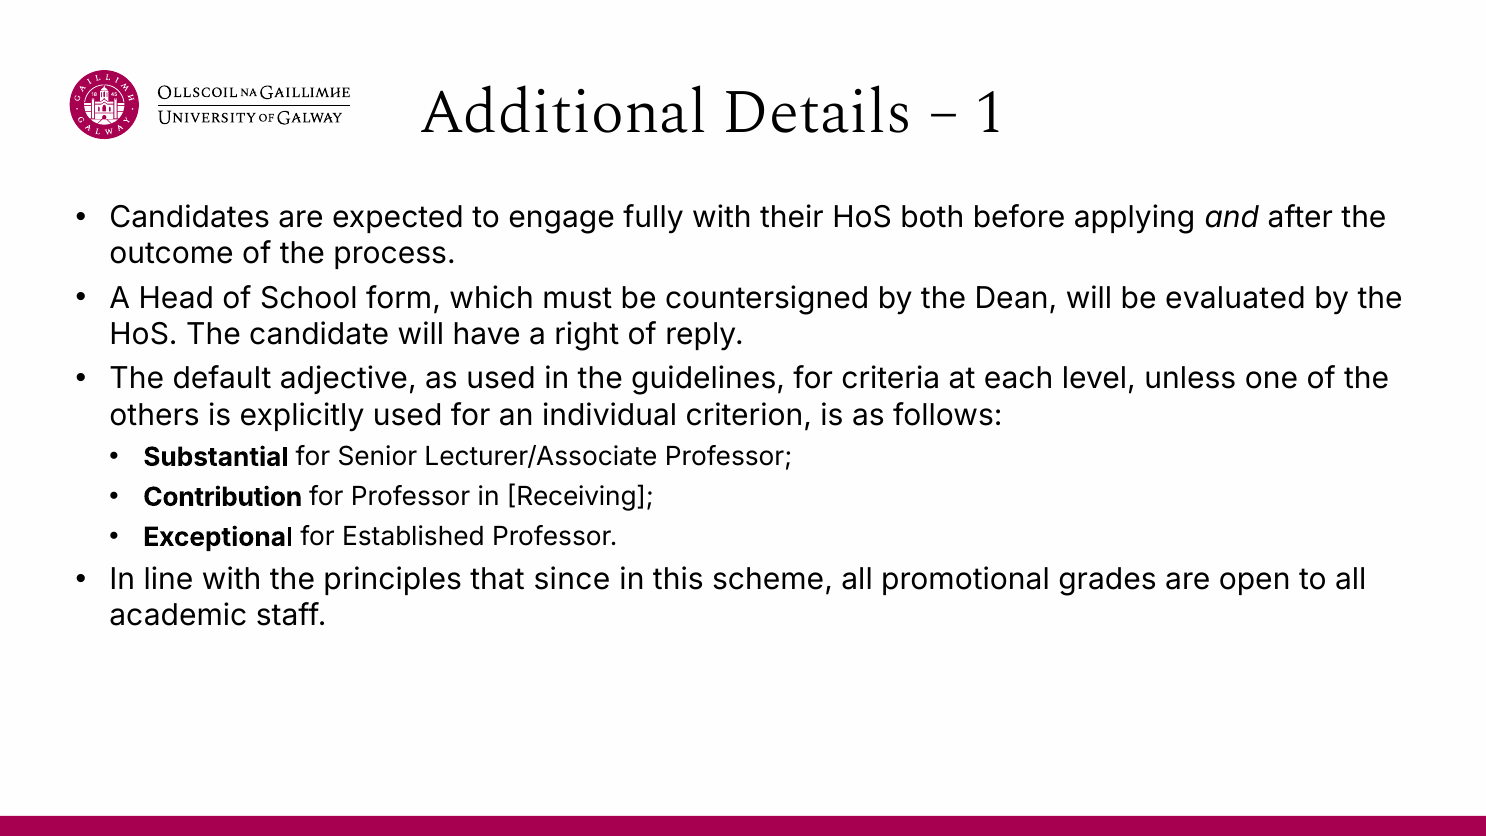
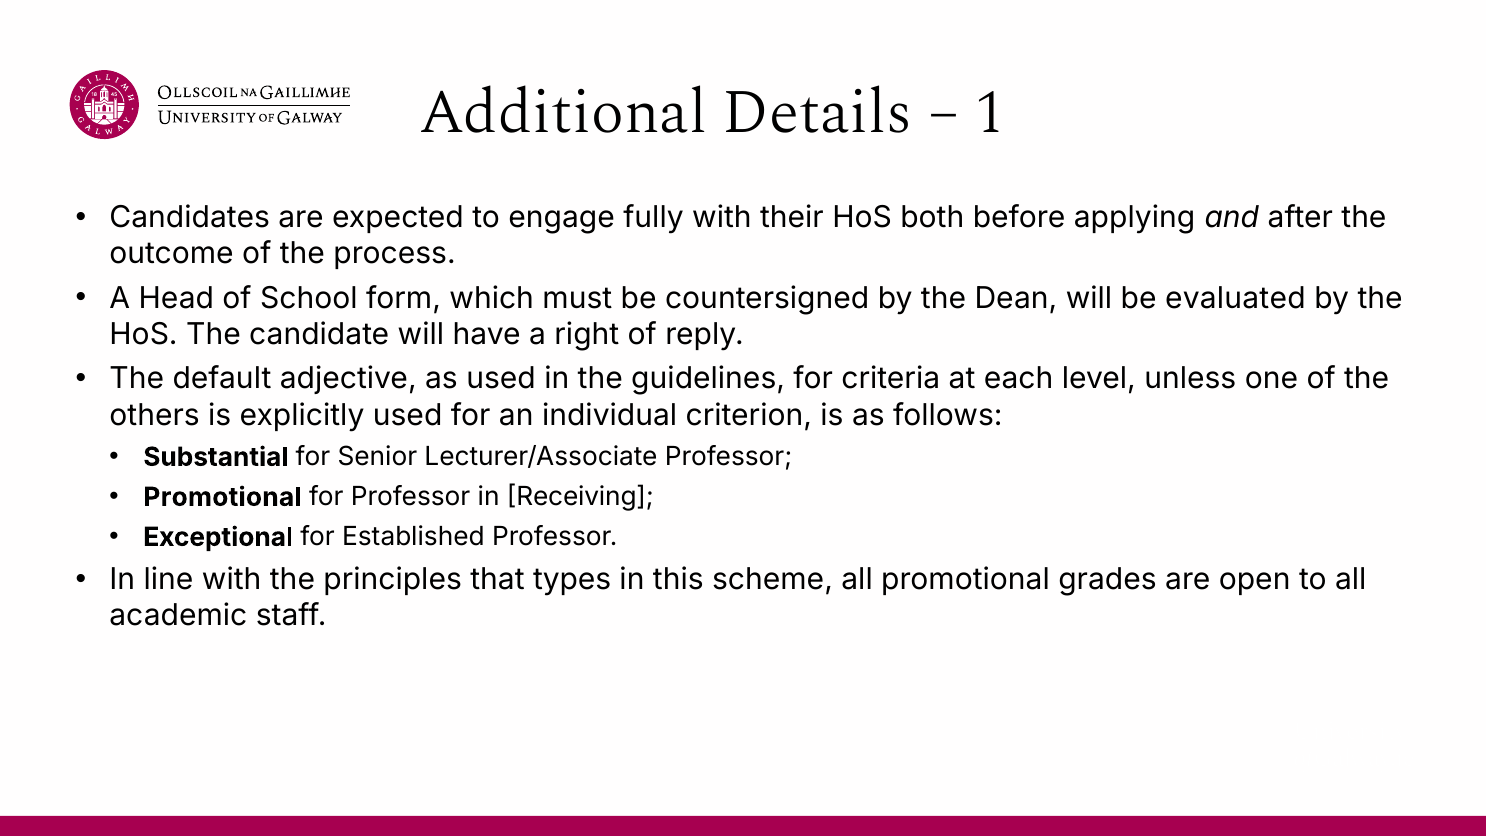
Contribution: Contribution -> Promotional (222, 497)
since: since -> types (572, 580)
